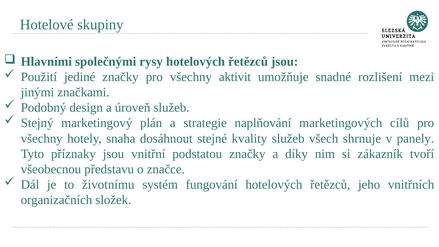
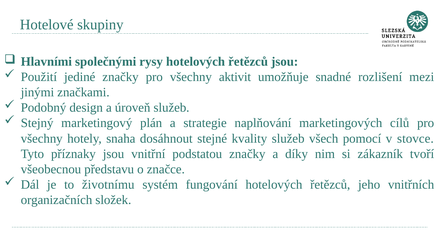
shrnuje: shrnuje -> pomocí (362, 138)
panely: panely -> stovce (415, 138)
